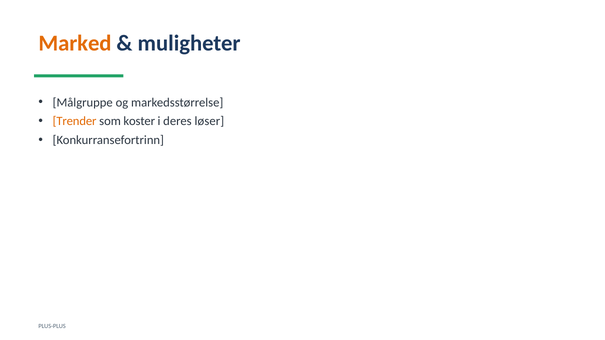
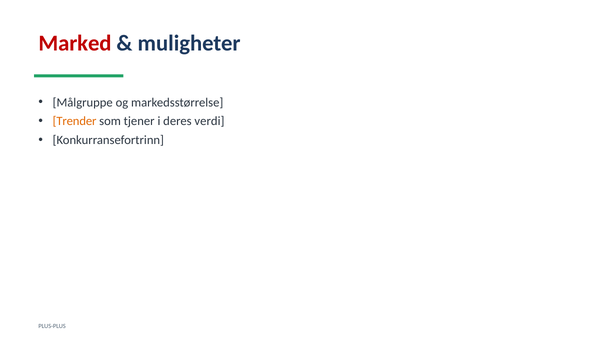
Marked colour: orange -> red (75, 43)
koster: koster -> tjener (139, 121)
løser: løser -> verdi (209, 121)
